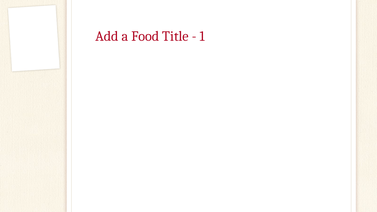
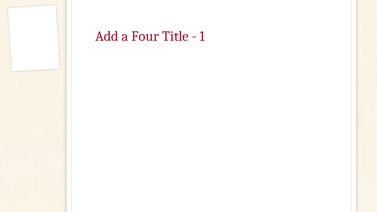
Food: Food -> Four (145, 36)
